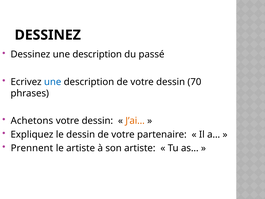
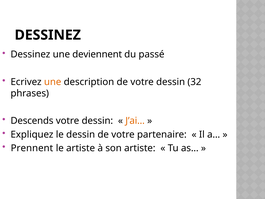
Dessinez une description: description -> deviennent (97, 54)
une colour: blue -> orange (53, 82)
70: 70 -> 32 (194, 82)
Achetons: Achetons -> Descends (32, 121)
